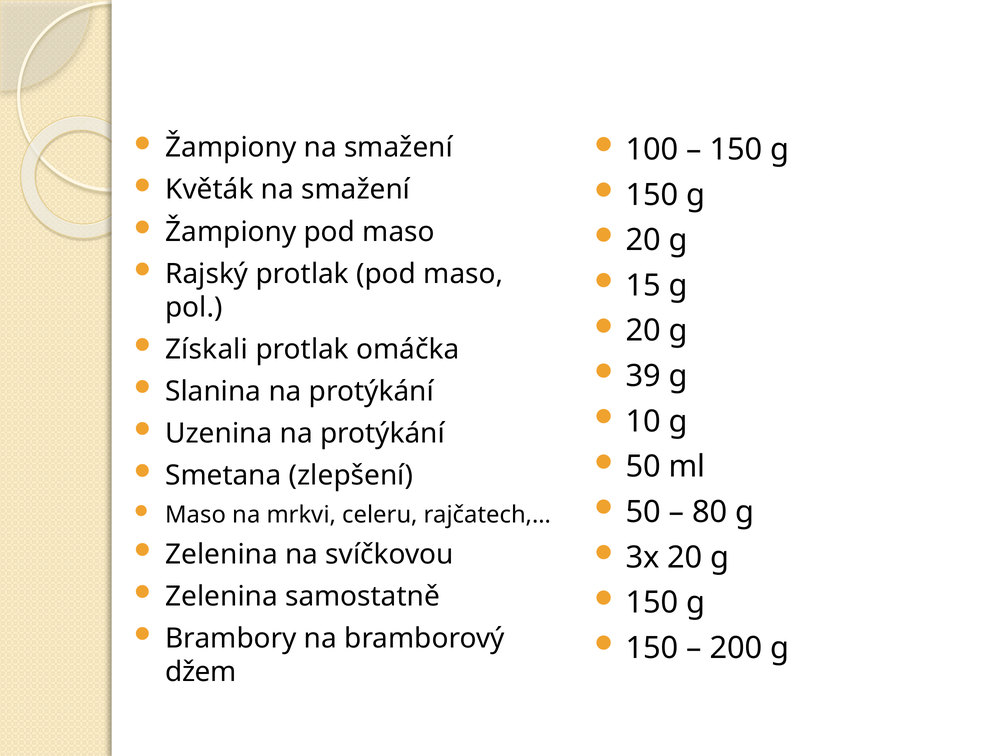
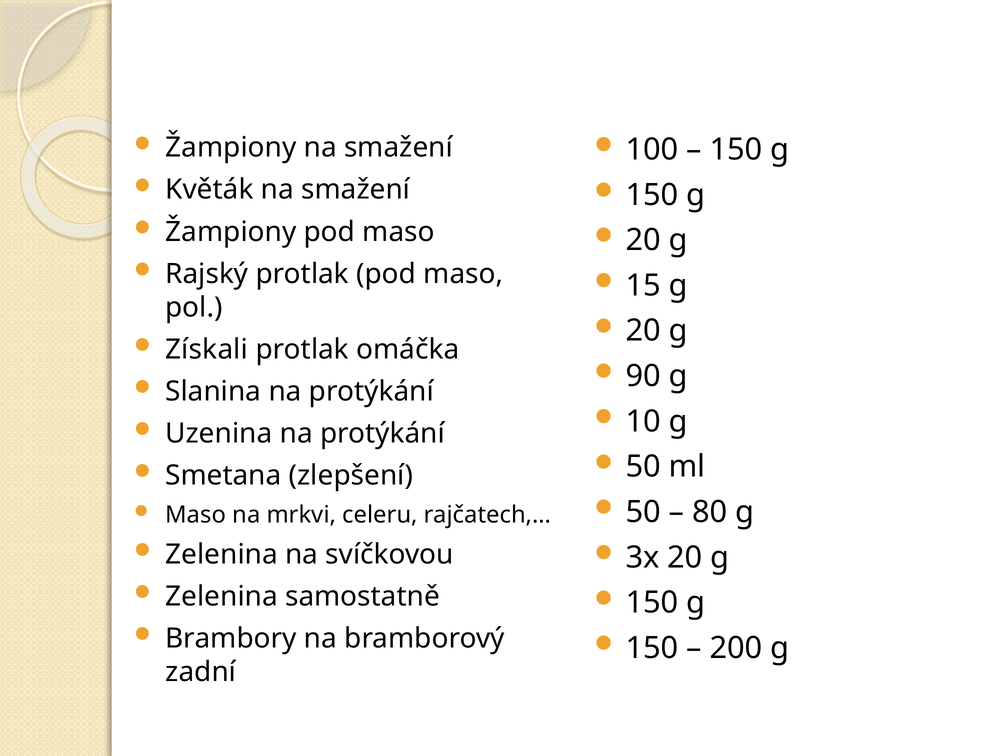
39: 39 -> 90 (643, 376)
džem: džem -> zadní (201, 672)
